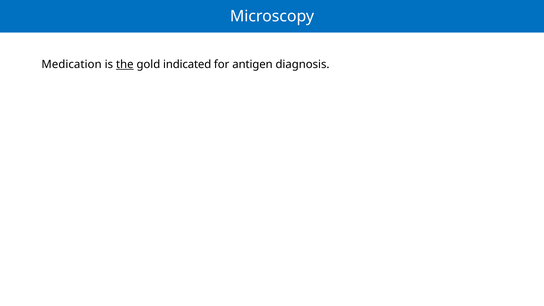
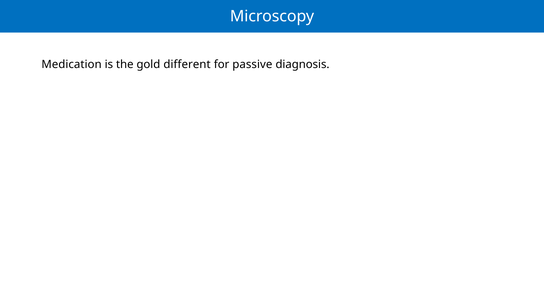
the underline: present -> none (125, 65)
indicated: indicated -> different (187, 65)
antigen: antigen -> passive (252, 65)
